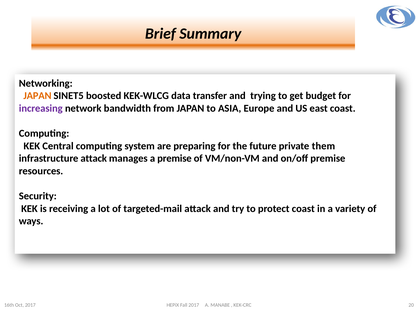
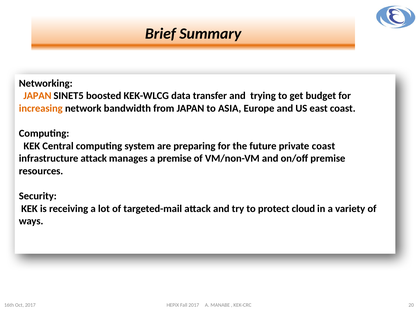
increasing colour: purple -> orange (41, 109)
private them: them -> coast (323, 146)
protect coast: coast -> cloud (303, 209)
